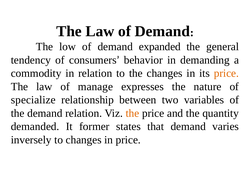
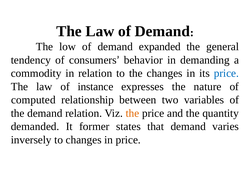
price colour: orange -> blue (226, 73)
manage: manage -> instance (96, 87)
specialize: specialize -> computed (33, 100)
